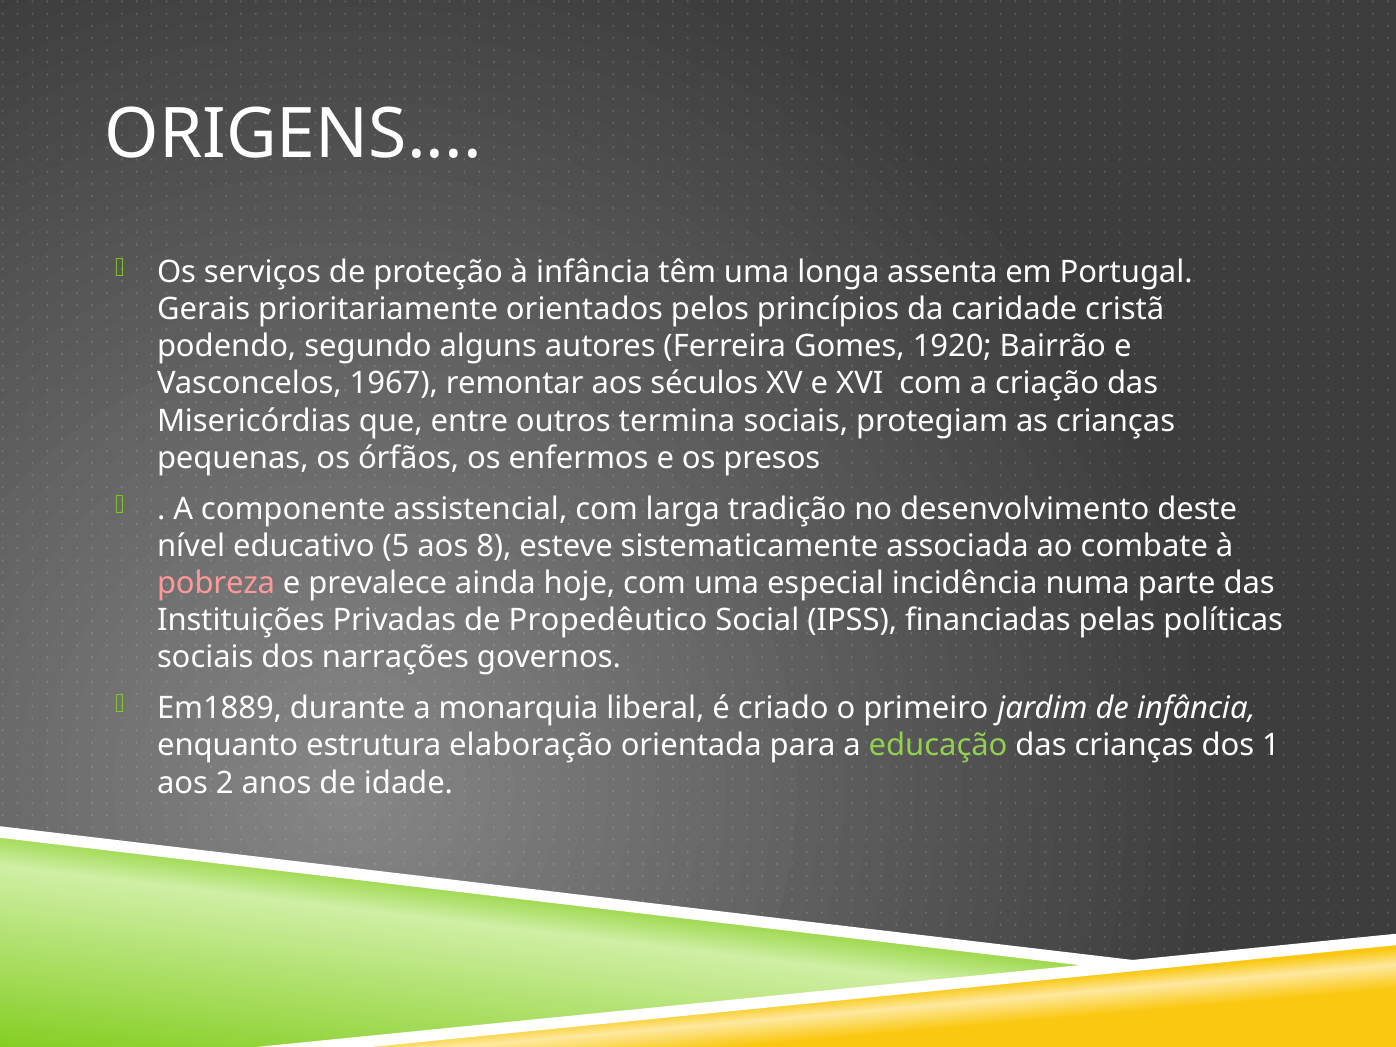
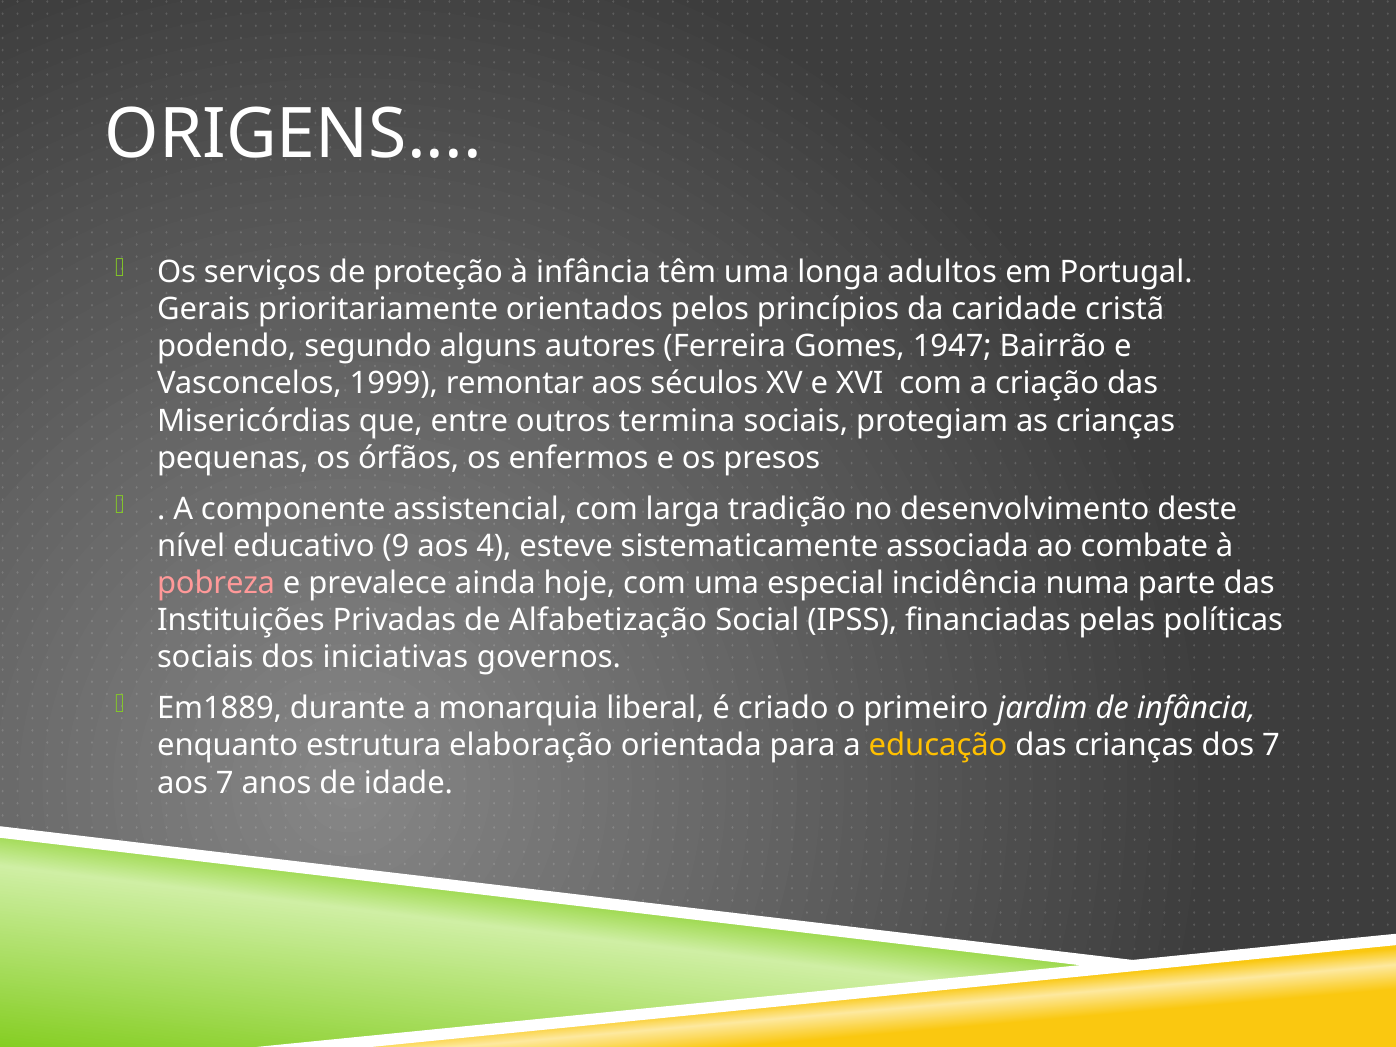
assenta: assenta -> adultos (942, 272)
1920: 1920 -> 1947 (952, 346)
1967: 1967 -> 1999 (394, 384)
5: 5 -> 9 (396, 546)
8: 8 -> 4 (494, 546)
Propedêutico: Propedêutico -> Alfabetização (608, 620)
narrações: narrações -> iniciativas (395, 658)
educação colour: light green -> yellow (938, 746)
dos 1: 1 -> 7 (1271, 746)
aos 2: 2 -> 7 (225, 783)
